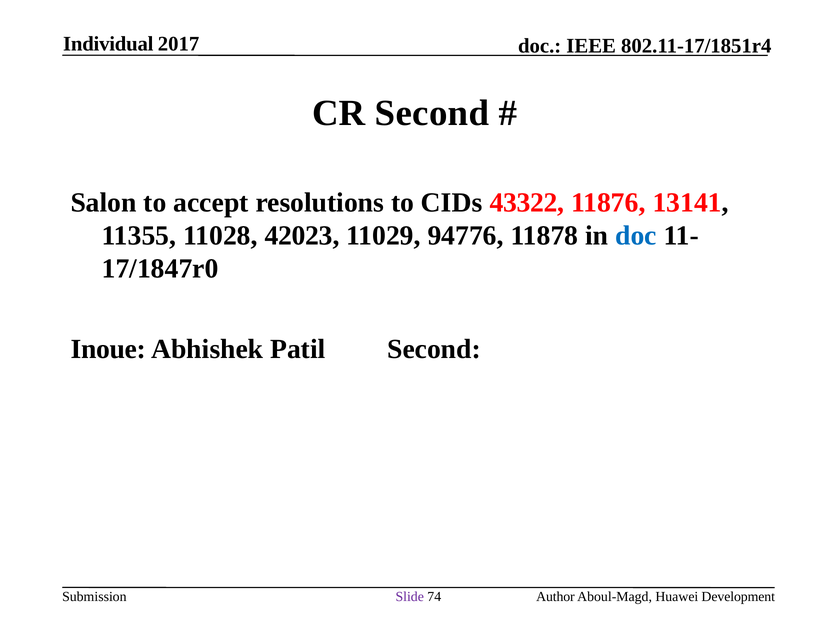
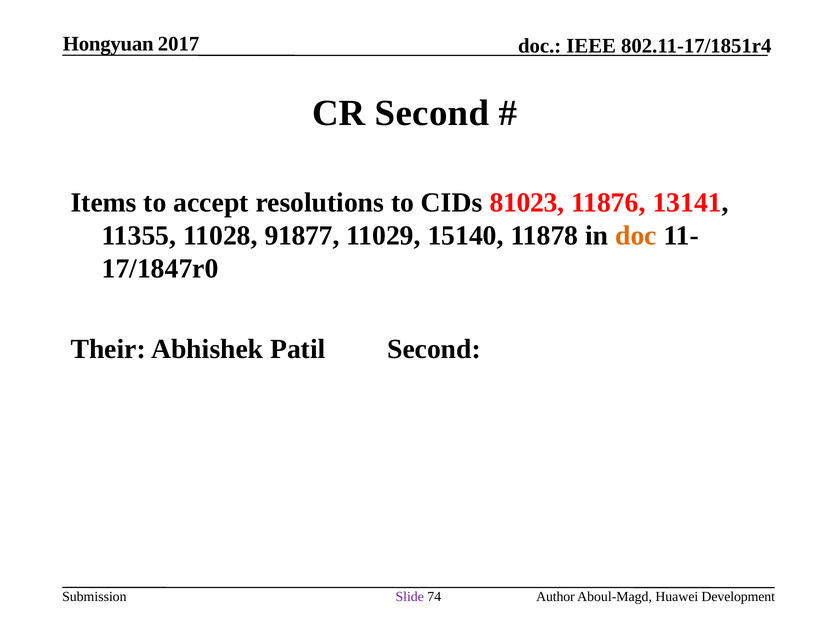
Individual: Individual -> Hongyuan (108, 44)
Salon: Salon -> Items (104, 203)
43322: 43322 -> 81023 (527, 203)
42023: 42023 -> 91877 (302, 236)
94776: 94776 -> 15140 (466, 236)
doc colour: blue -> orange (636, 236)
Inoue: Inoue -> Their (108, 349)
